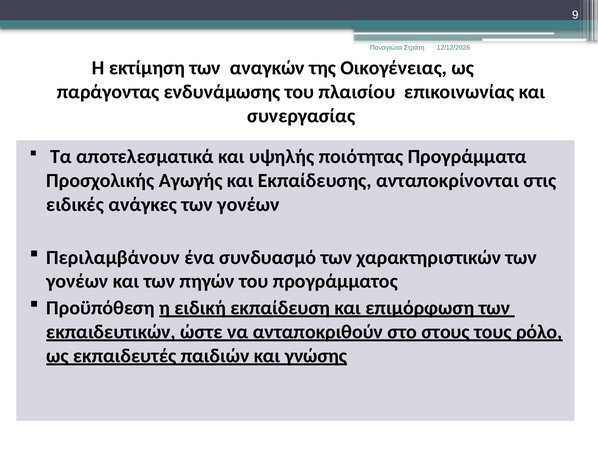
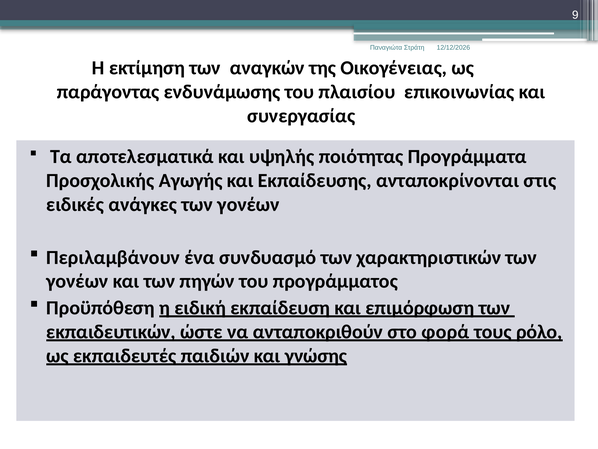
στους: στους -> φορά (445, 331)
